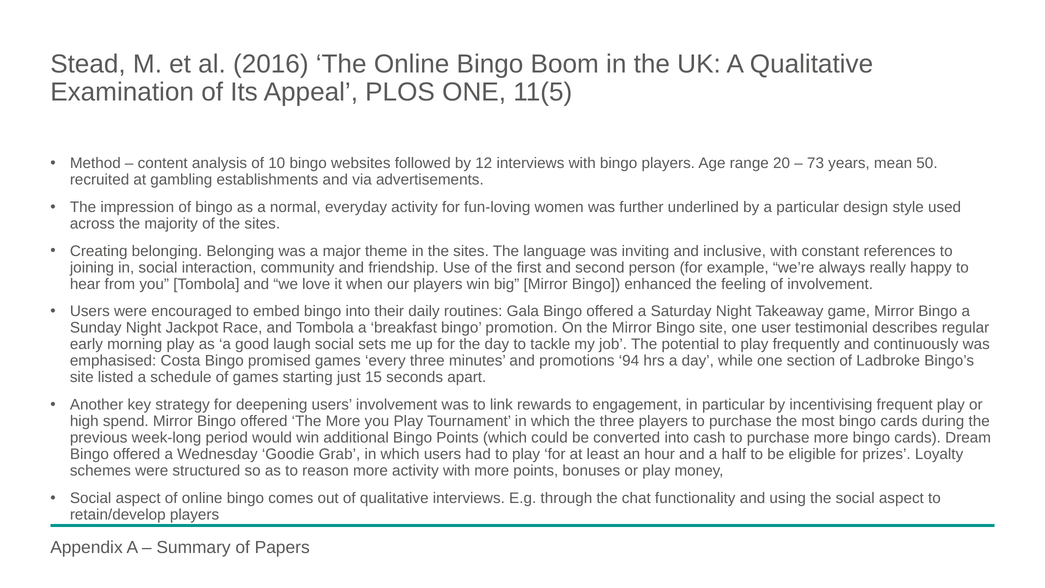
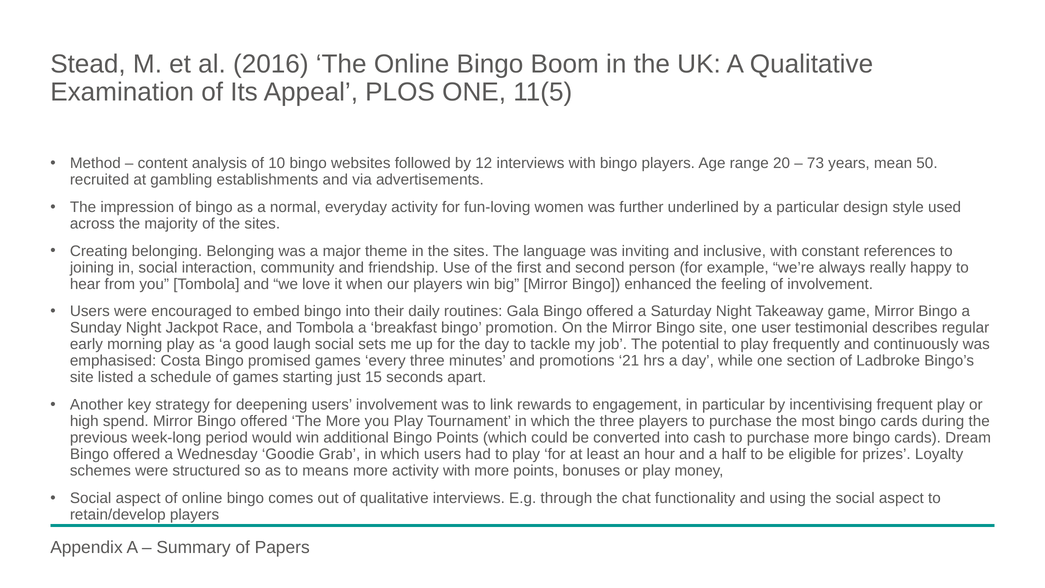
94: 94 -> 21 (629, 361)
reason: reason -> means (325, 471)
